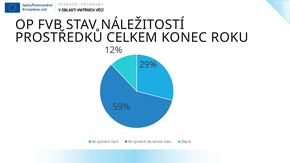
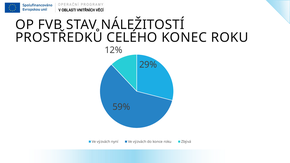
CELKEM: CELKEM -> CELÉHO (132, 38)
